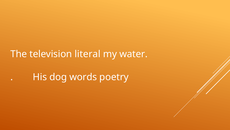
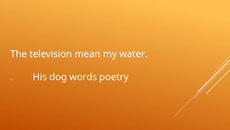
literal: literal -> mean (88, 54)
